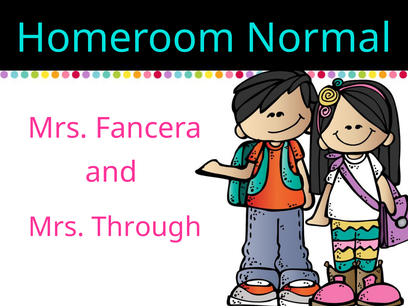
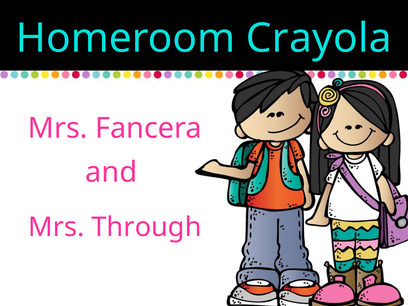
Normal: Normal -> Crayola (319, 38)
